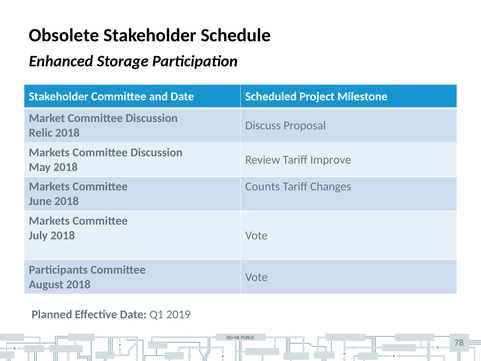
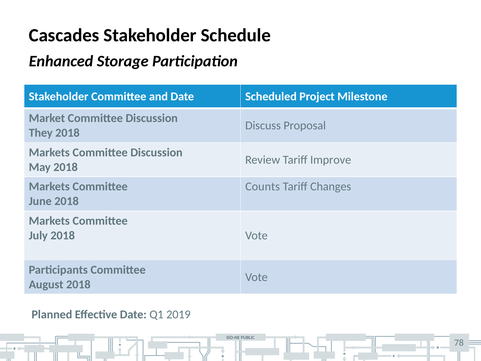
Obsolete: Obsolete -> Cascades (64, 35)
Relic: Relic -> They (41, 133)
